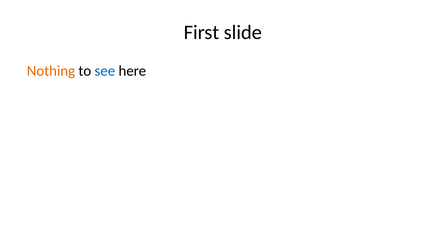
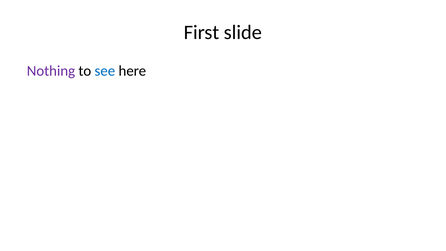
Nothing colour: orange -> purple (51, 71)
